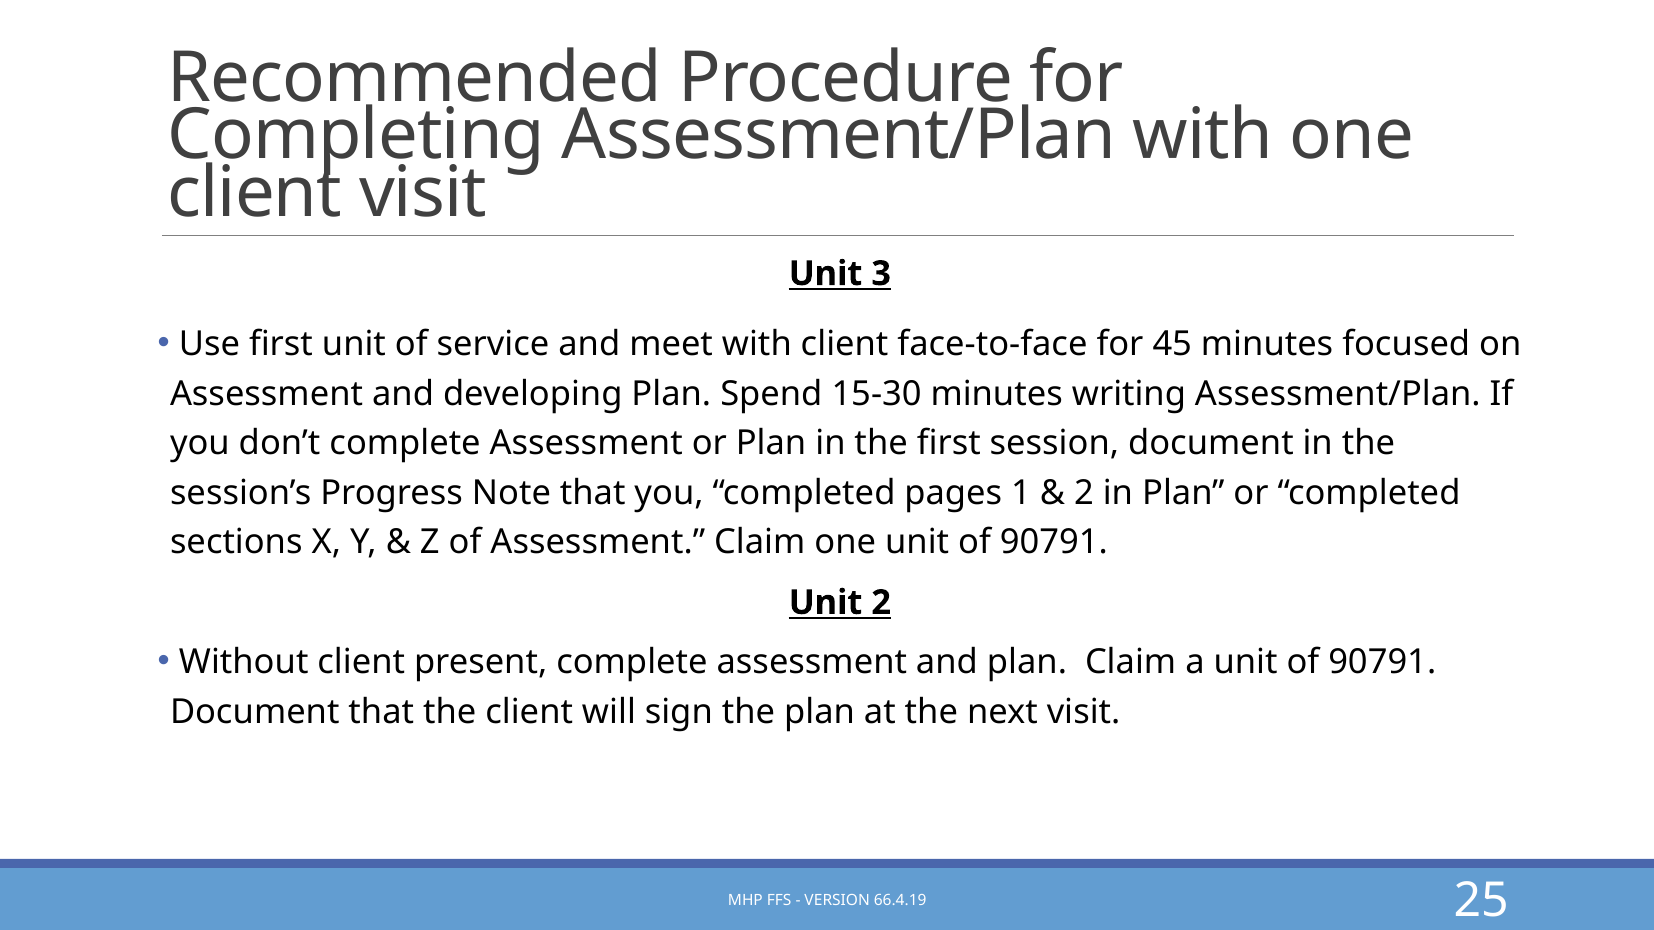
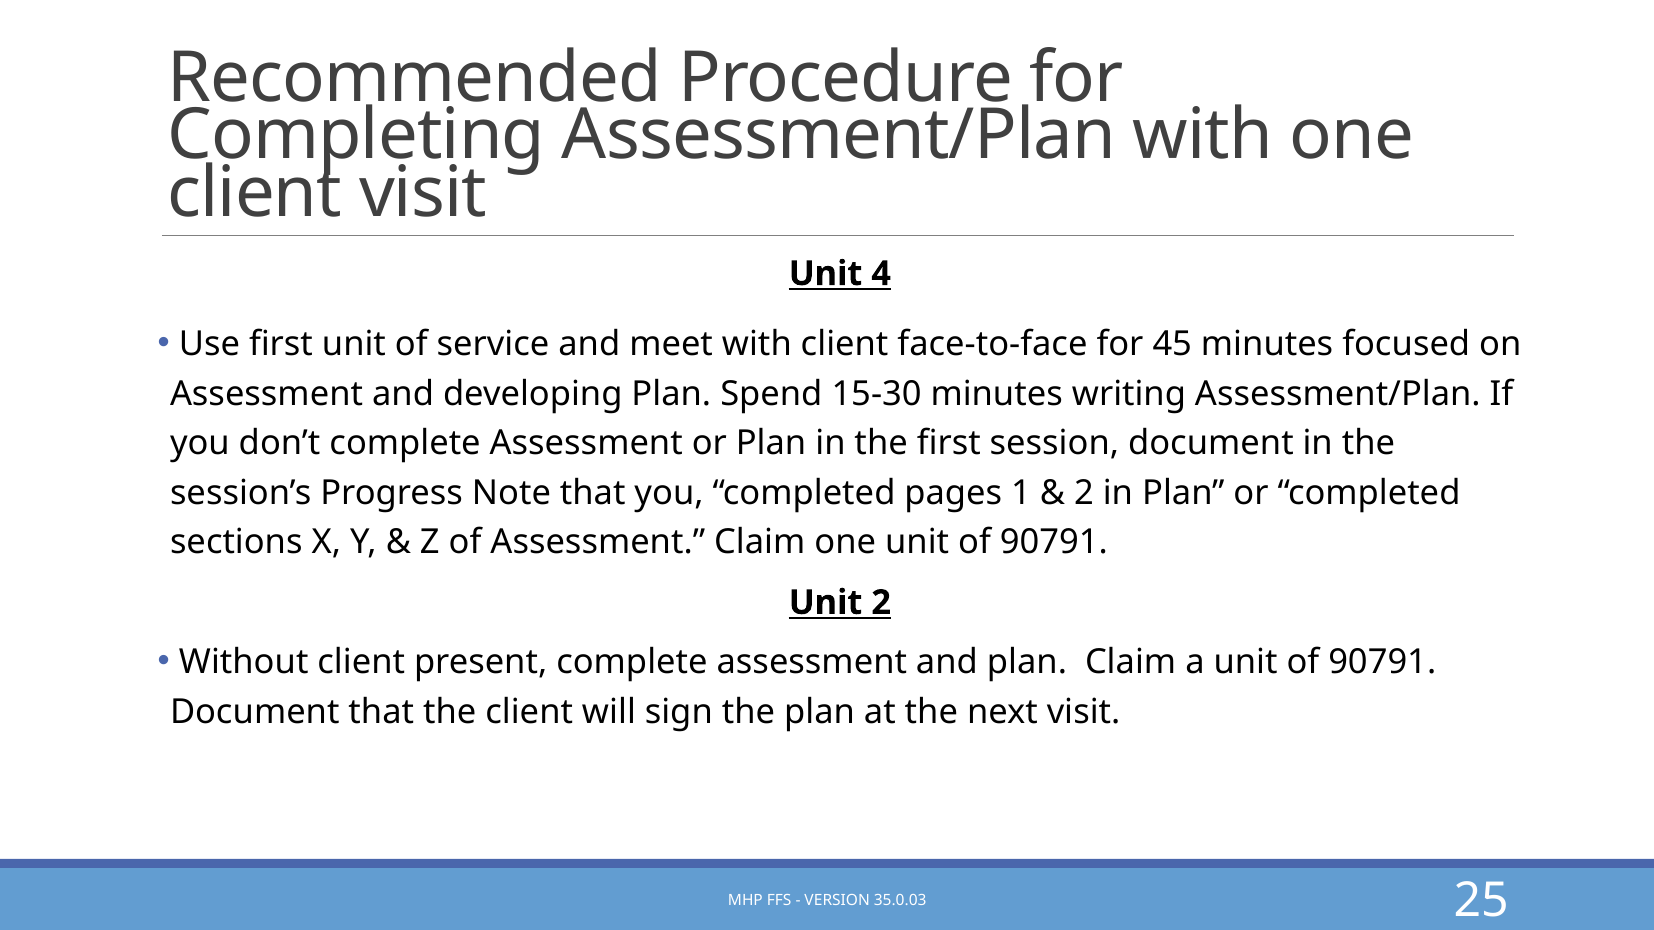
3: 3 -> 4 (881, 274)
66.4.19: 66.4.19 -> 35.0.03 (900, 901)
